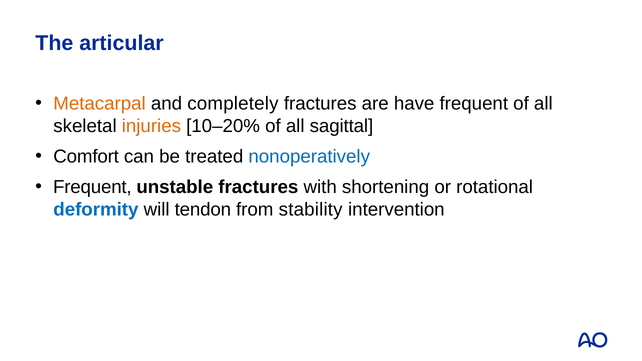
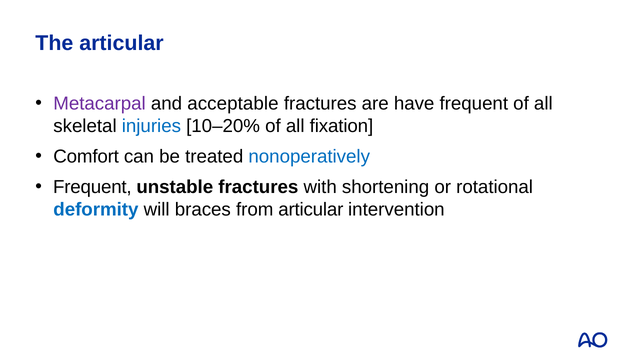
Metacarpal colour: orange -> purple (100, 104)
completely: completely -> acceptable (233, 104)
injuries colour: orange -> blue (151, 126)
sagittal: sagittal -> fixation (341, 126)
tendon: tendon -> braces (203, 209)
from stability: stability -> articular (311, 209)
